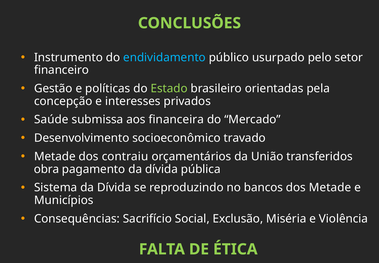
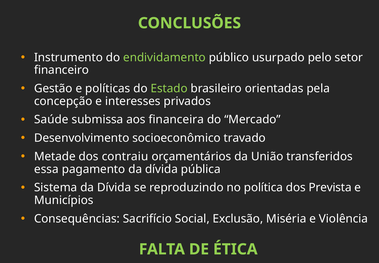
endividamento colour: light blue -> light green (165, 57)
obra: obra -> essa (46, 169)
bancos: bancos -> política (263, 187)
dos Metade: Metade -> Prevista (330, 187)
